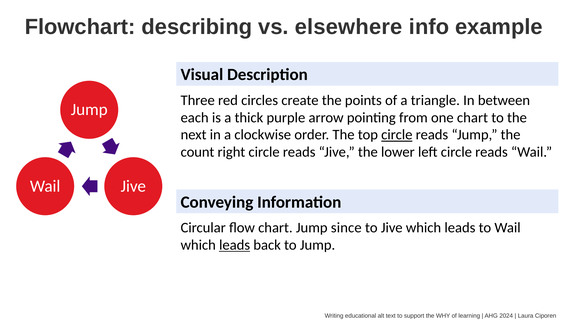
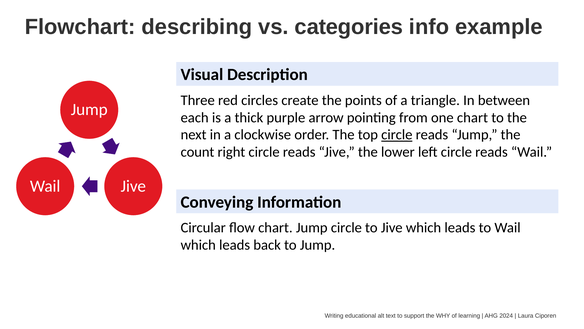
elsewhere: elsewhere -> categories (349, 27)
Jump since: since -> circle (346, 227)
leads underline: present -> none (235, 245)
